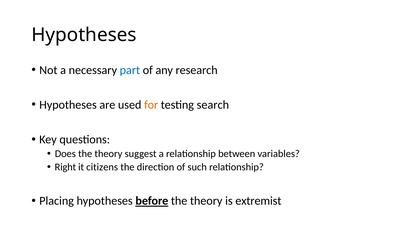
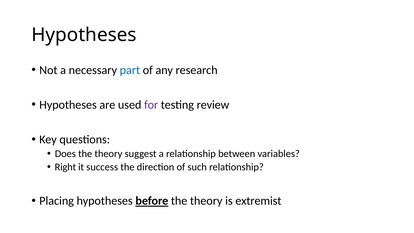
for colour: orange -> purple (151, 105)
search: search -> review (213, 105)
citizens: citizens -> success (102, 167)
